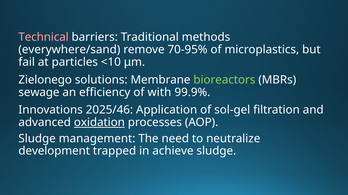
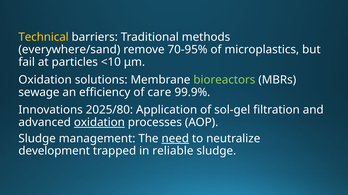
Technical colour: pink -> yellow (44, 37)
Zielonego: Zielonego -> Oxidation (45, 80)
with: with -> care (159, 93)
2025/46: 2025/46 -> 2025/80 (109, 110)
need underline: none -> present (175, 139)
achieve: achieve -> reliable (173, 152)
